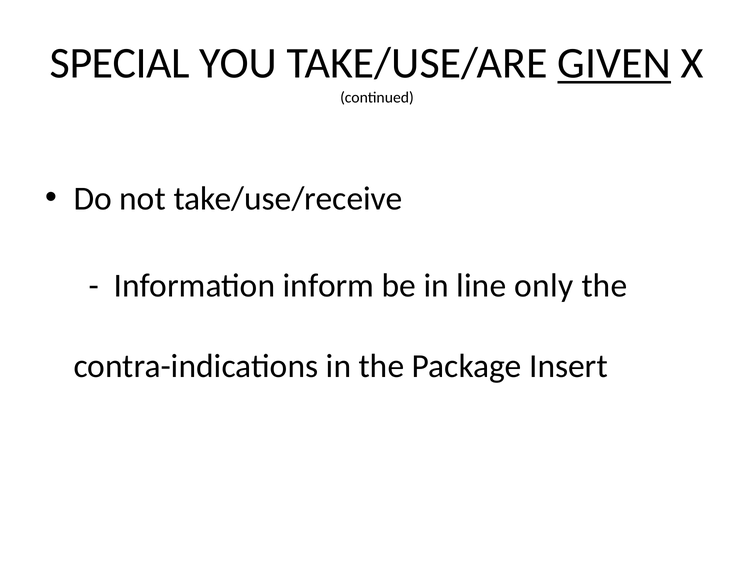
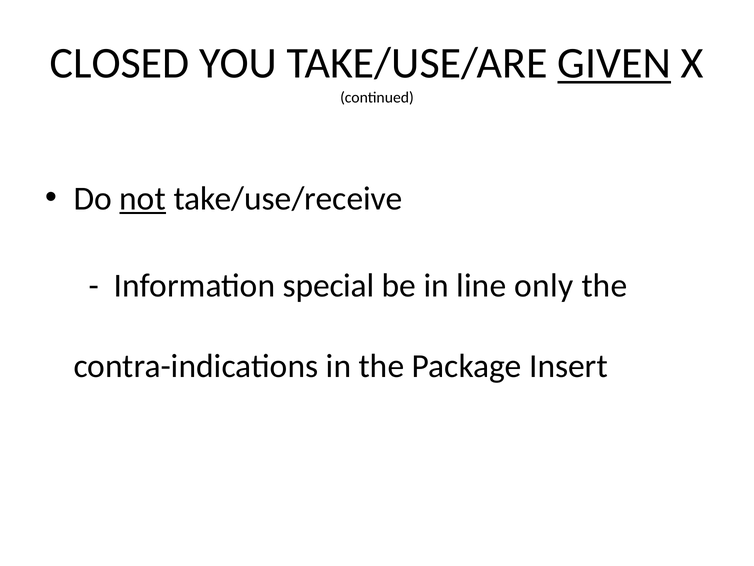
SPECIAL: SPECIAL -> CLOSED (120, 63)
not underline: none -> present (143, 198)
inform: inform -> special (329, 286)
